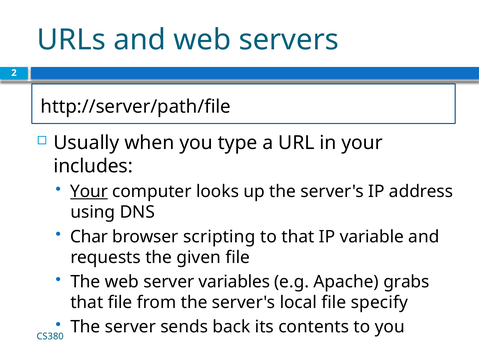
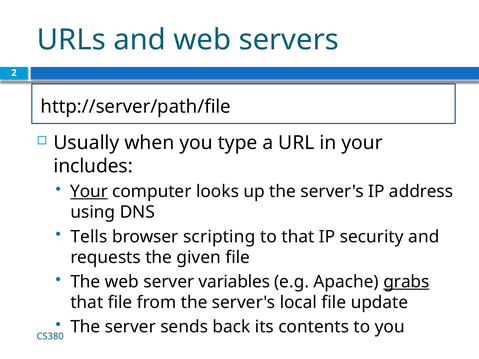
Char: Char -> Tells (89, 237)
variable: variable -> security (372, 237)
grabs underline: none -> present (406, 282)
specify: specify -> update (379, 303)
